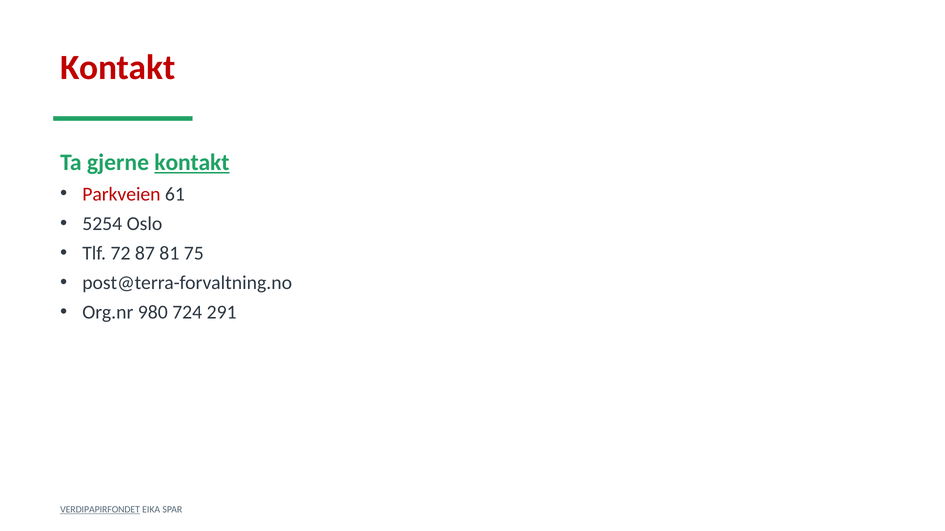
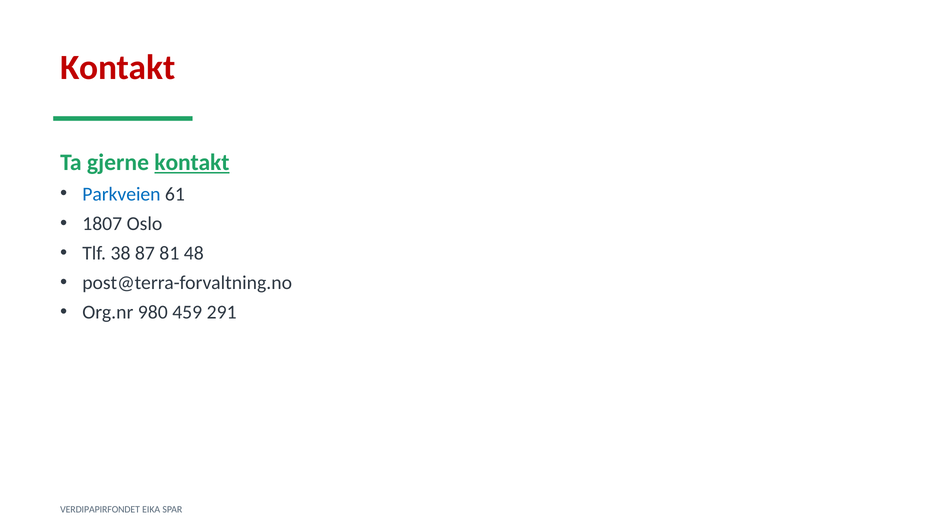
Parkveien colour: red -> blue (121, 194)
5254: 5254 -> 1807 (102, 224)
72: 72 -> 38 (121, 253)
75: 75 -> 48 (194, 253)
724: 724 -> 459 (187, 313)
VERDIPAPIRFONDET underline: present -> none (100, 510)
